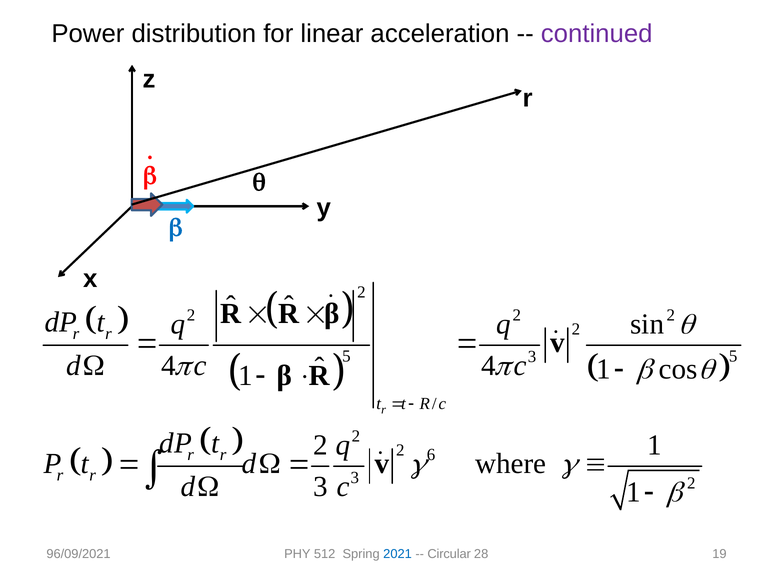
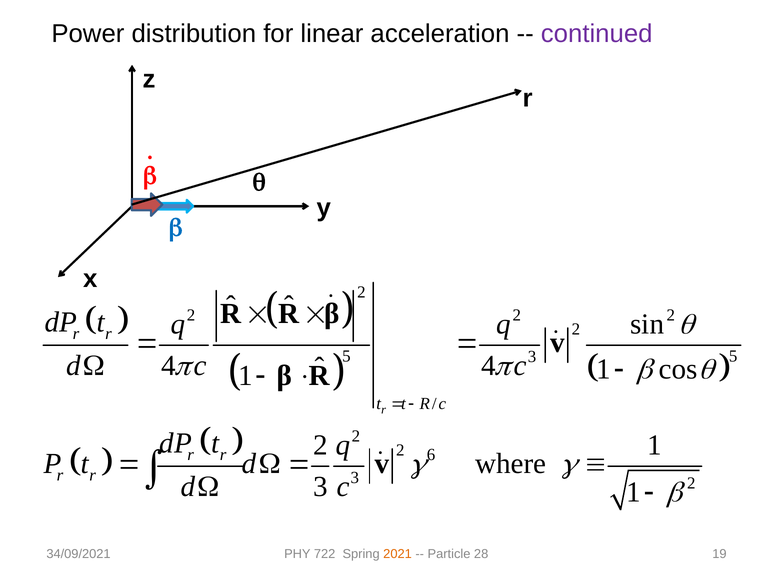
96/09/2021: 96/09/2021 -> 34/09/2021 (79, 554)
512: 512 -> 722 (325, 554)
2021 colour: blue -> orange (398, 554)
Circular: Circular -> Particle (449, 554)
